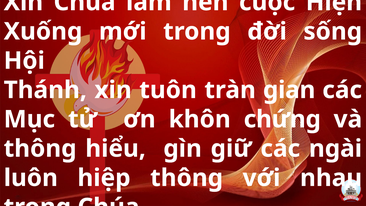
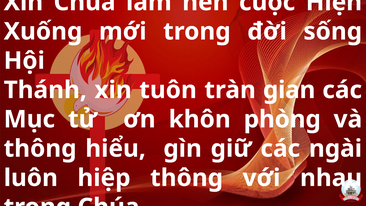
chứng: chứng -> phòng (282, 119)
